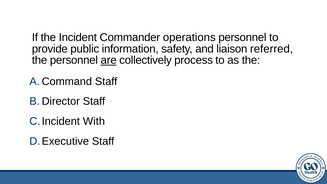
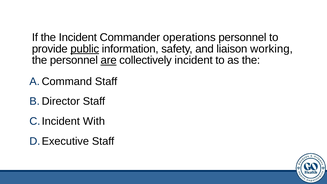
public underline: none -> present (85, 49)
referred: referred -> working (271, 49)
collectively process: process -> incident (194, 60)
